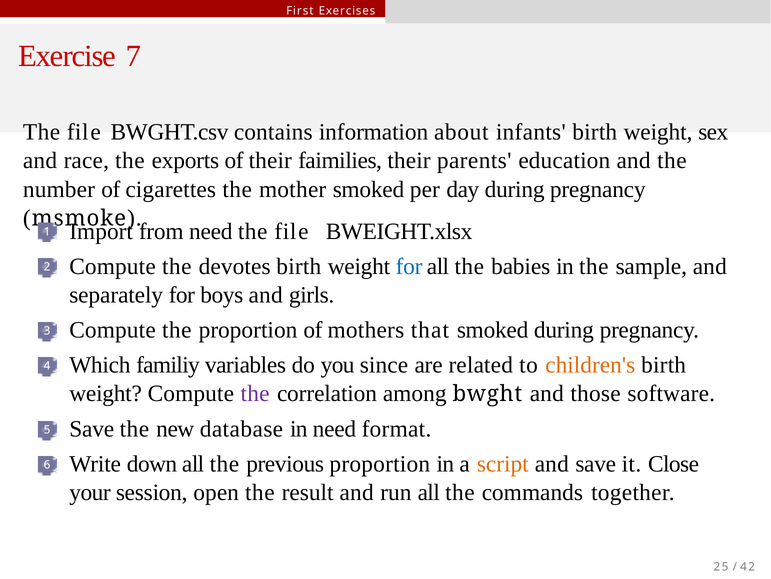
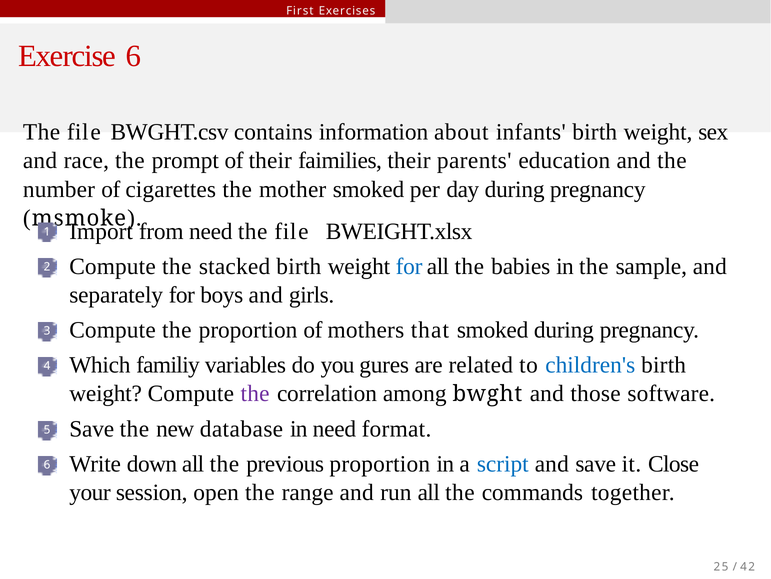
Exercise 7: 7 -> 6 (133, 56)
exports: exports -> prompt (185, 161)
devotes: devotes -> stacked (235, 266)
since: since -> gures (384, 365)
children's colour: orange -> blue (590, 365)
script colour: orange -> blue (503, 464)
result: result -> range (308, 492)
